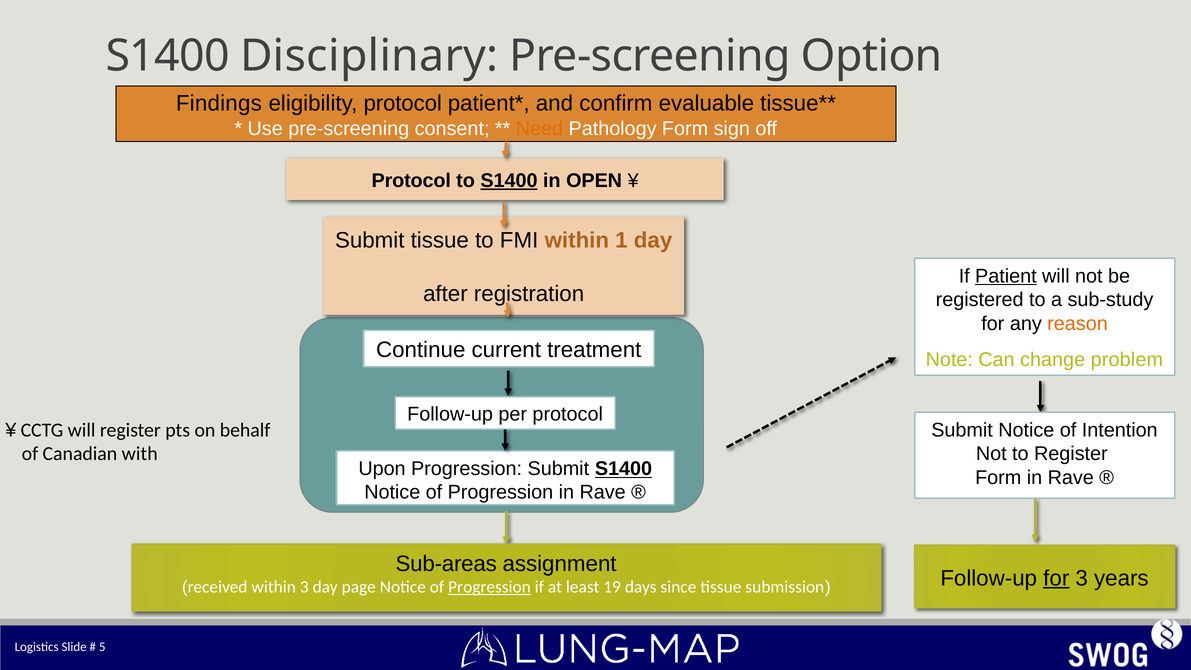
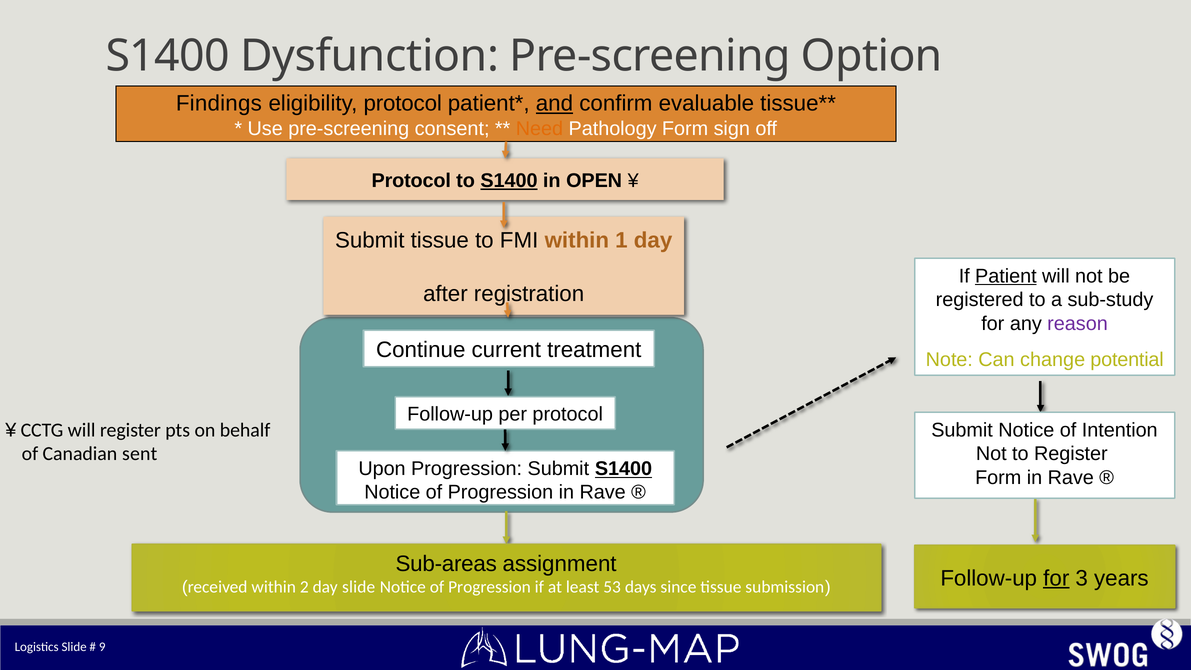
Disciplinary: Disciplinary -> Dysfunction (370, 56)
and underline: none -> present (554, 104)
reason colour: orange -> purple (1078, 324)
problem: problem -> potential (1127, 360)
with: with -> sent (140, 454)
within 3: 3 -> 2 (304, 587)
day page: page -> slide (359, 587)
Progression underline: present -> none (489, 587)
19: 19 -> 53 (612, 587)
5: 5 -> 9 (102, 647)
